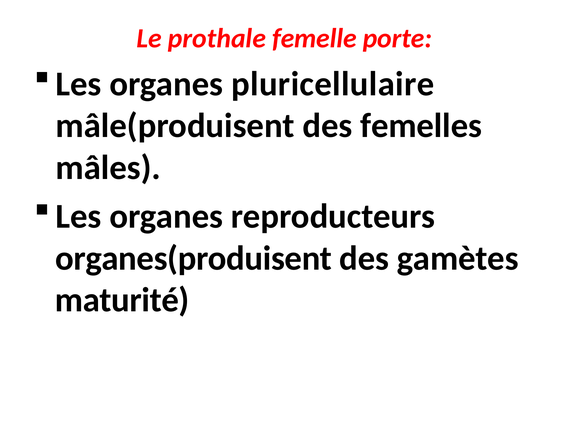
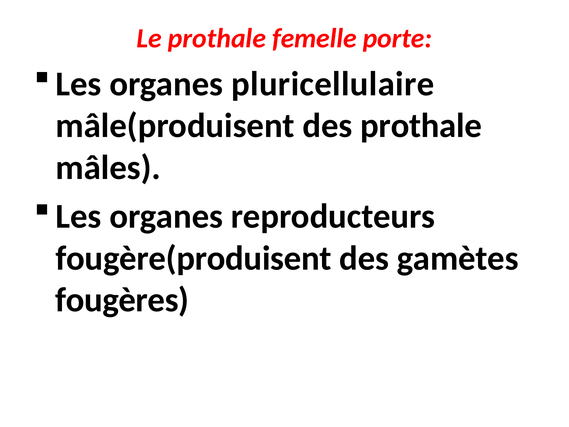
des femelles: femelles -> prothale (421, 126)
organes(produisent: organes(produisent -> fougère(produisent (194, 258)
maturité: maturité -> fougères (122, 300)
